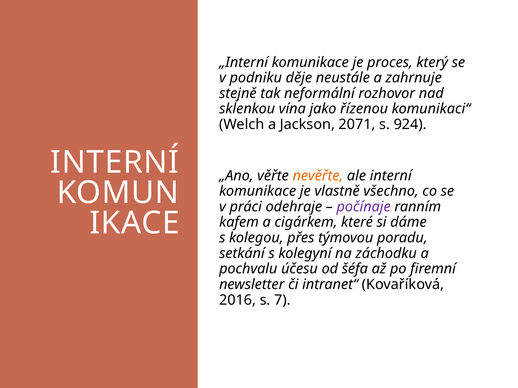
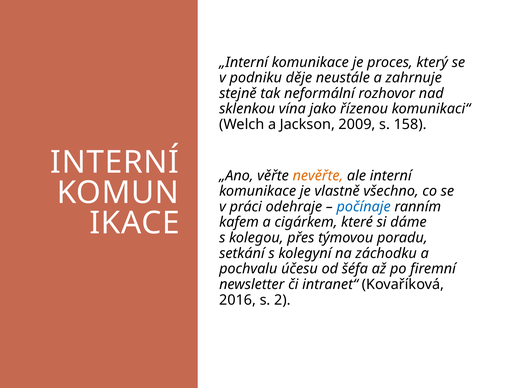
2071: 2071 -> 2009 (357, 125)
924: 924 -> 158 (410, 125)
počínaje colour: purple -> blue (364, 207)
7: 7 -> 2 (282, 300)
